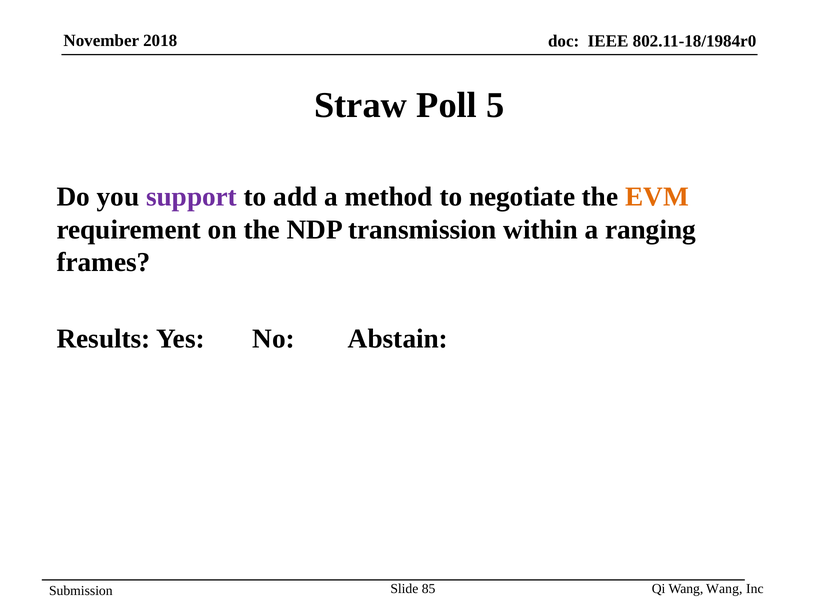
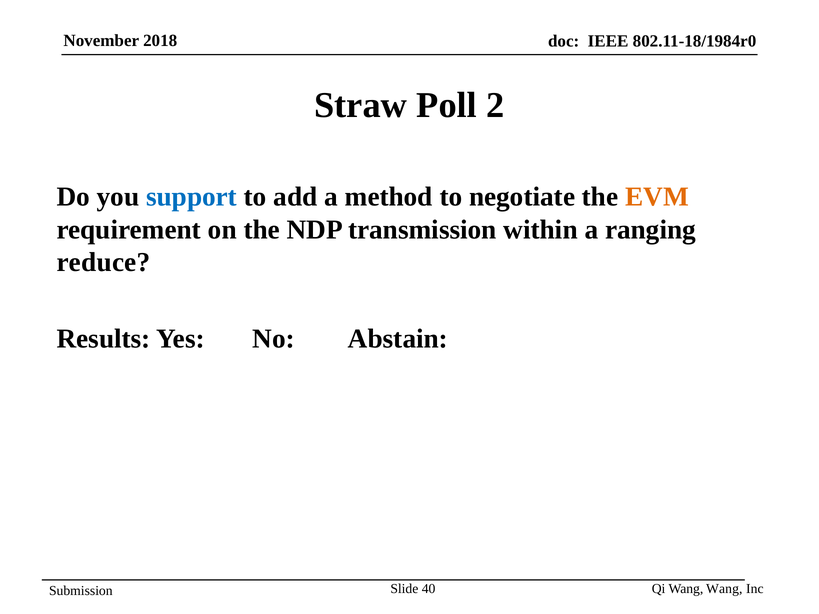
5: 5 -> 2 (495, 105)
support colour: purple -> blue (192, 197)
frames: frames -> reduce (103, 262)
85: 85 -> 40 (429, 589)
